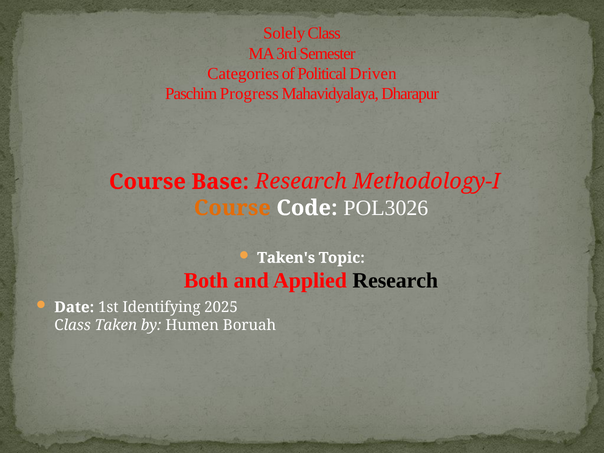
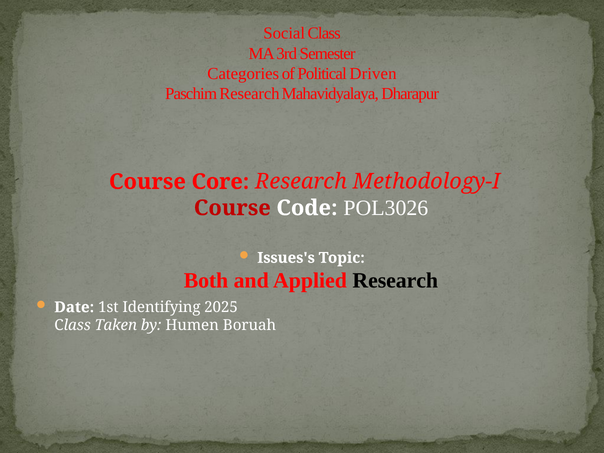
Solely: Solely -> Social (284, 33)
Paschim Progress: Progress -> Research (249, 94)
Base: Base -> Core (220, 182)
Course colour: orange -> red (232, 208)
Taken's: Taken's -> Issues's (286, 258)
